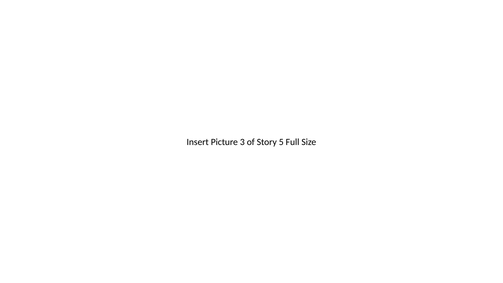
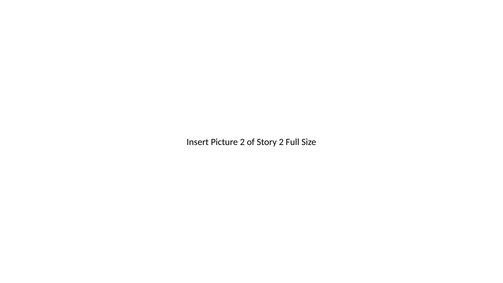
Picture 3: 3 -> 2 (242, 142)
Story 5: 5 -> 2 (281, 142)
